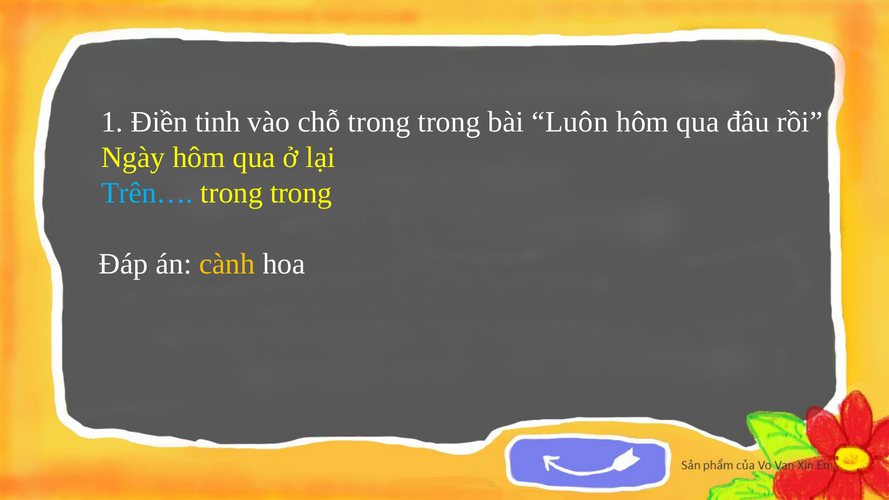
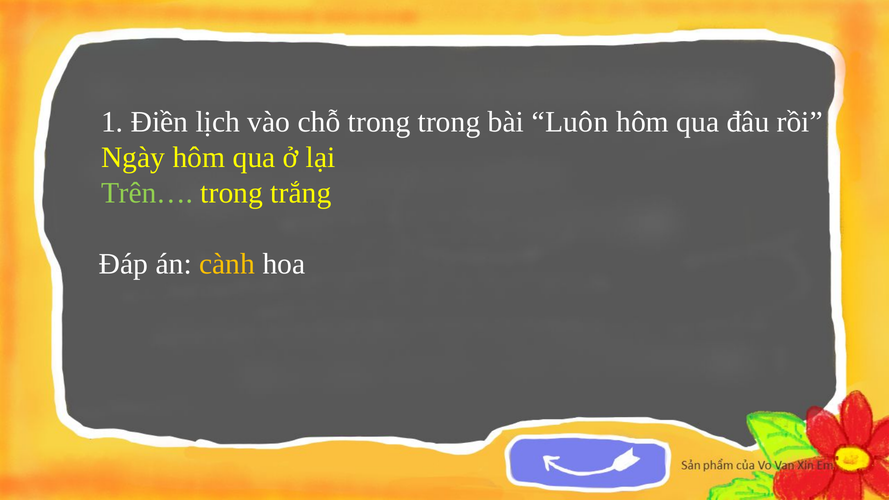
tinh: tinh -> lịch (218, 122)
Trên… colour: light blue -> light green (147, 193)
trong: trong -> trắng (301, 193)
